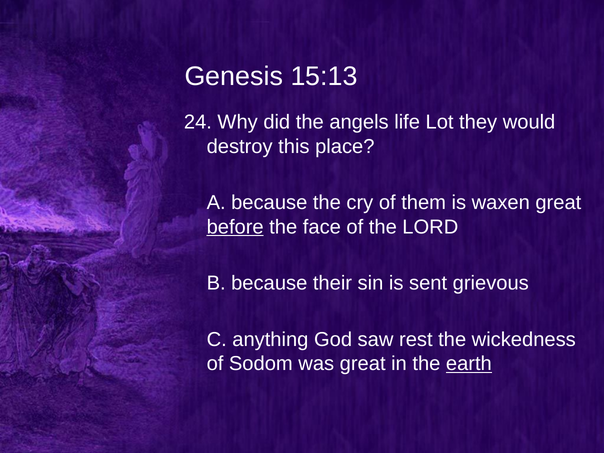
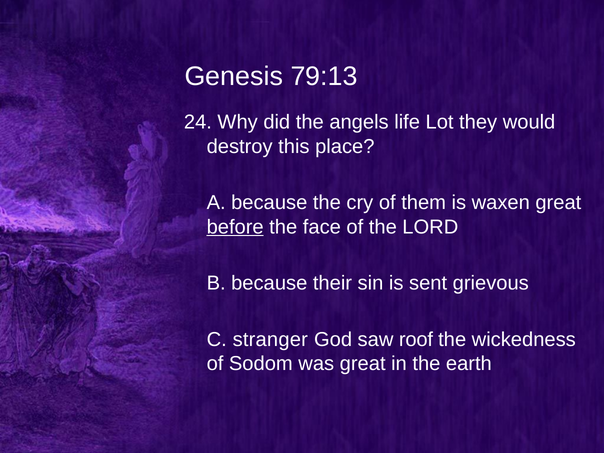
15:13: 15:13 -> 79:13 (324, 76)
anything: anything -> stranger (270, 340)
rest: rest -> roof (416, 340)
earth underline: present -> none (469, 364)
